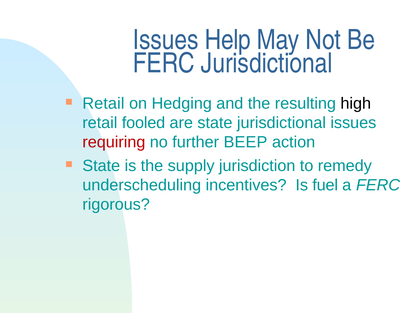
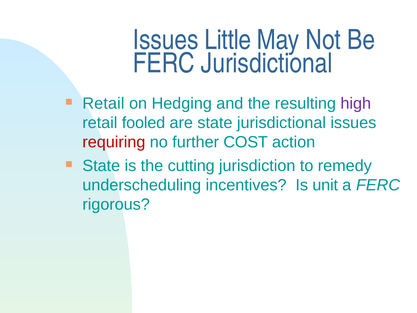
Help: Help -> Little (228, 40)
high colour: black -> purple (356, 103)
BEEP: BEEP -> COST (246, 142)
supply: supply -> cutting (191, 166)
fuel: fuel -> unit (325, 185)
